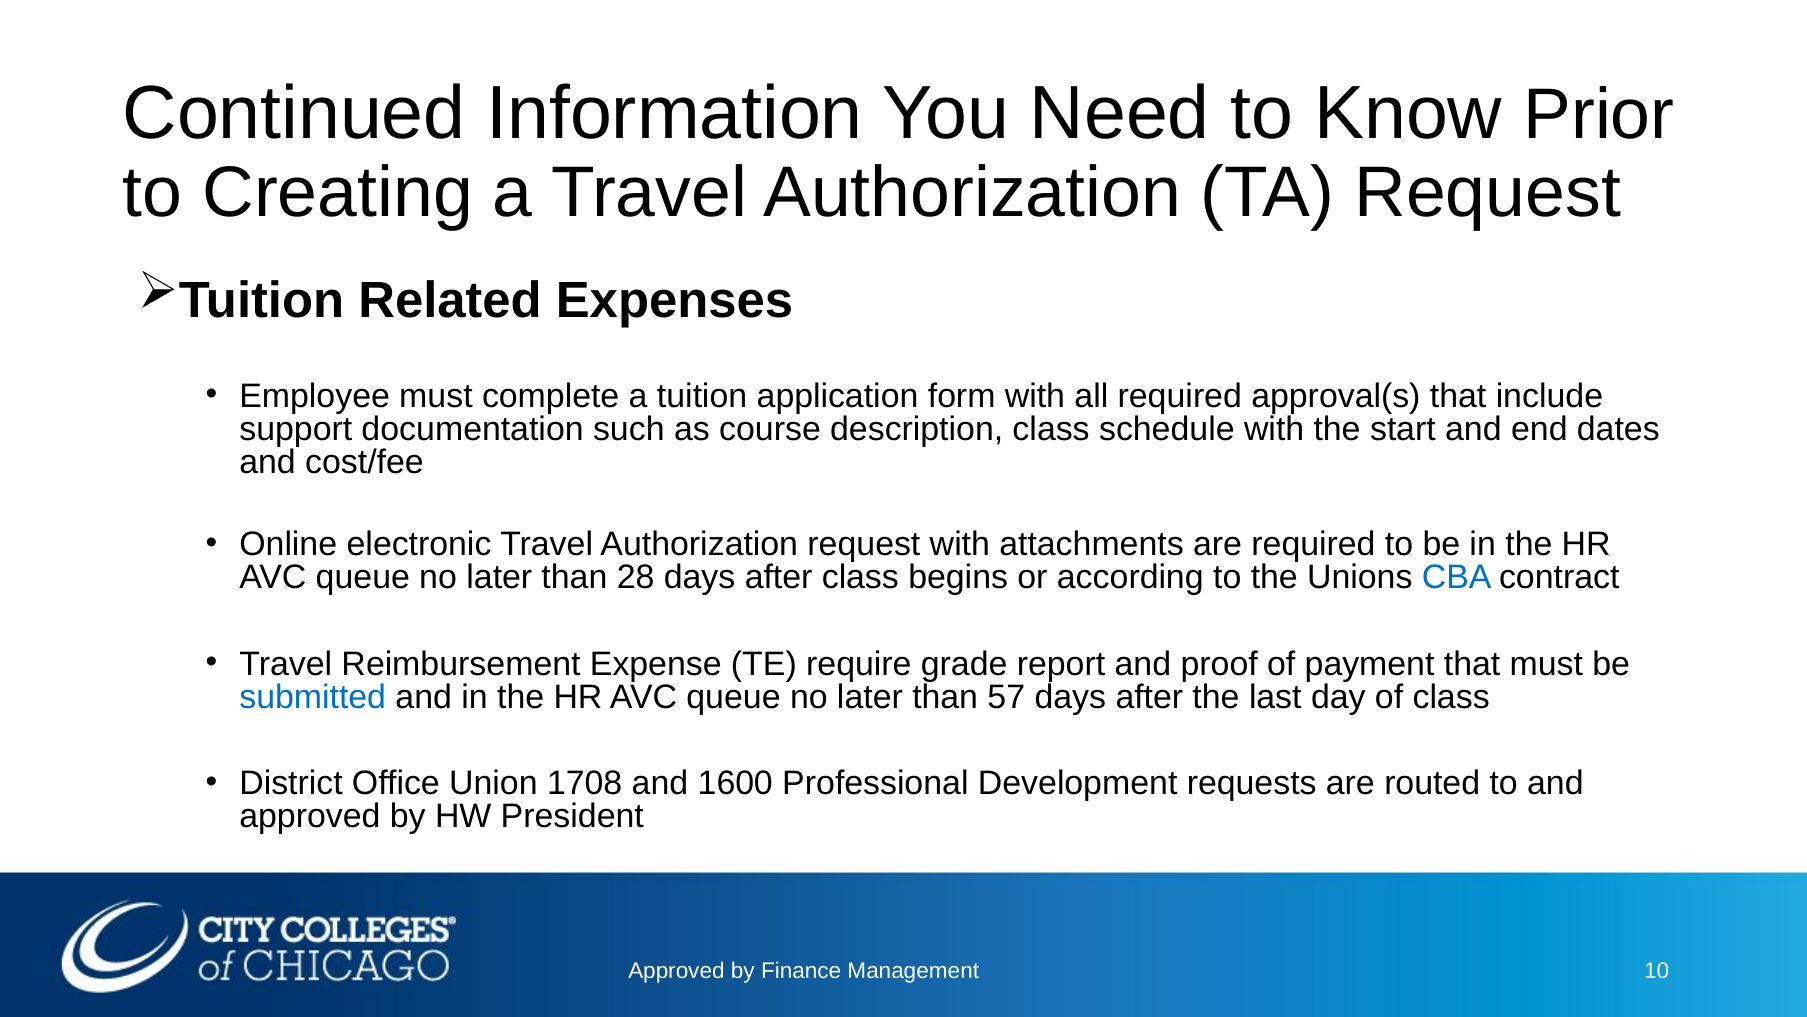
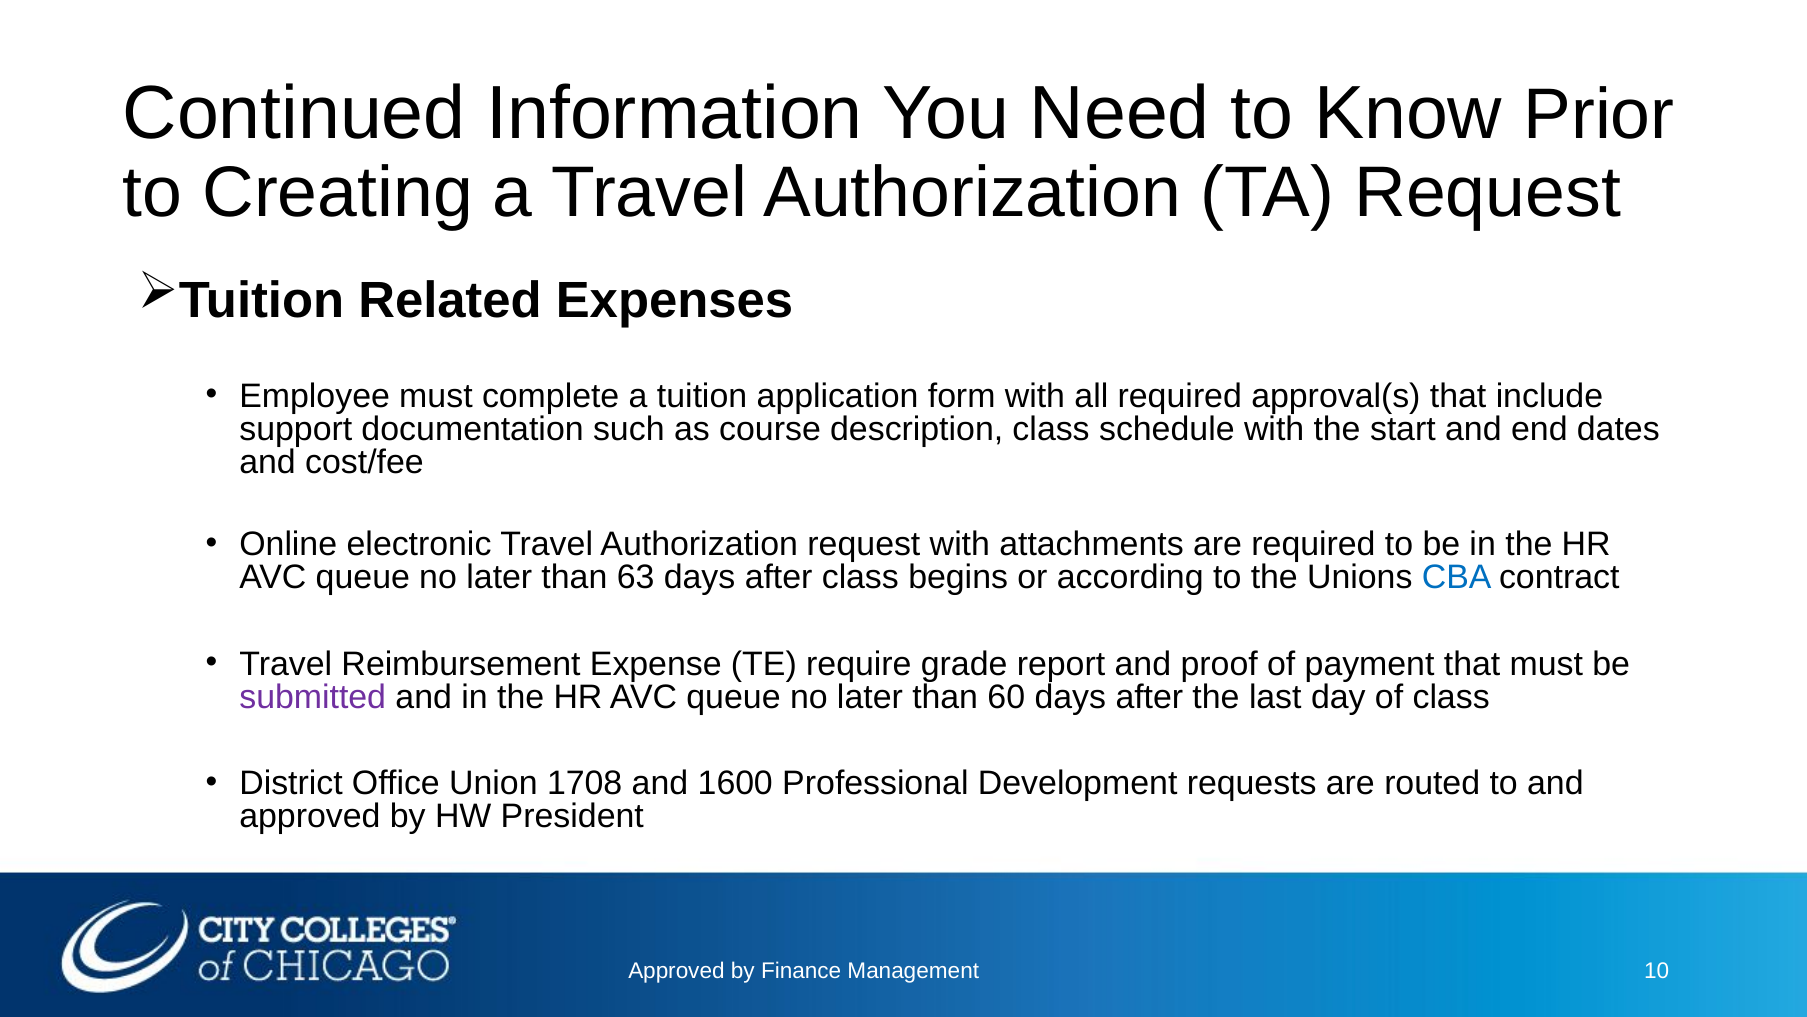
28: 28 -> 63 (636, 577)
submitted colour: blue -> purple (313, 696)
57: 57 -> 60 (1006, 696)
